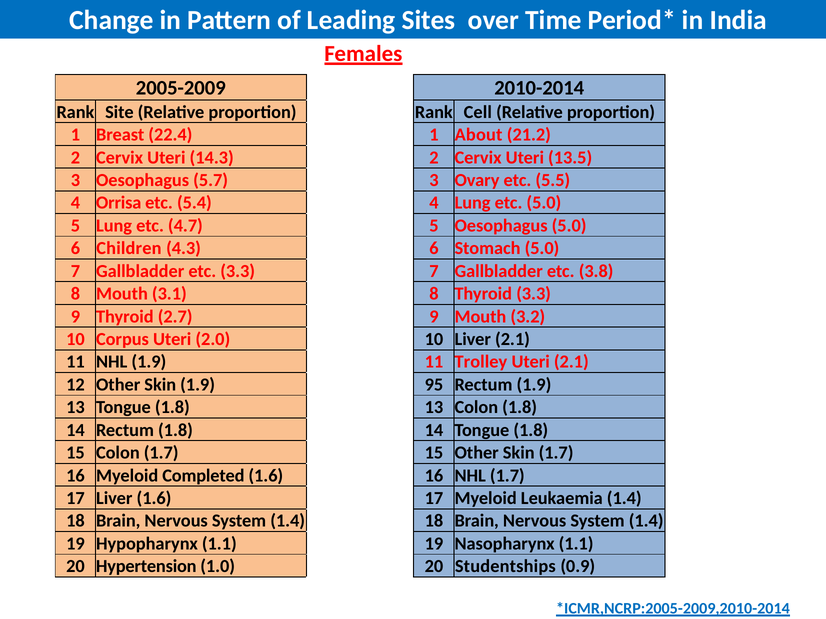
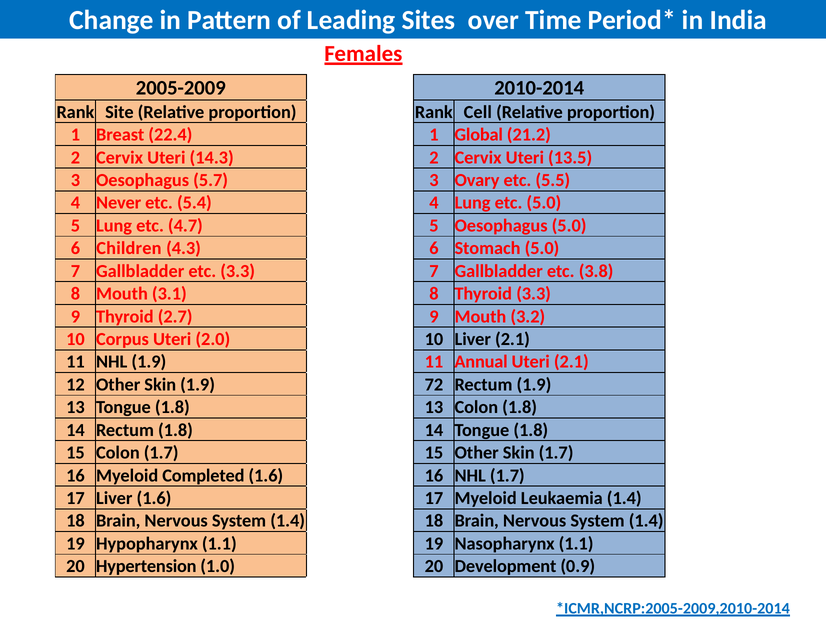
About: About -> Global (479, 135)
Orrisa: Orrisa -> Never (119, 203)
Trolley: Trolley -> Annual (481, 362)
95: 95 -> 72 (434, 385)
Studentships: Studentships -> Development (505, 567)
